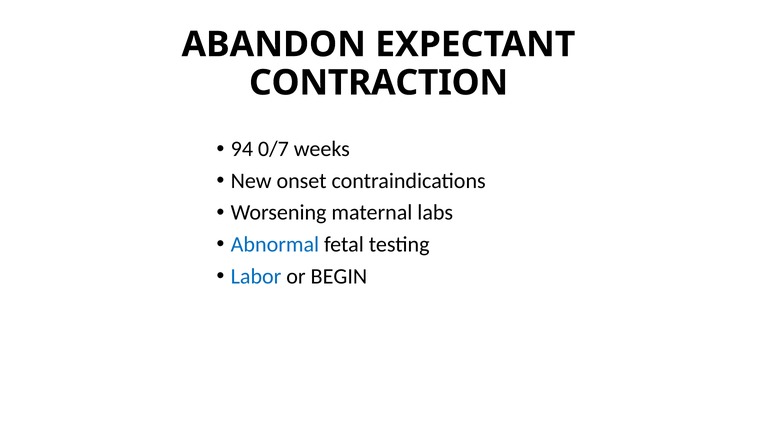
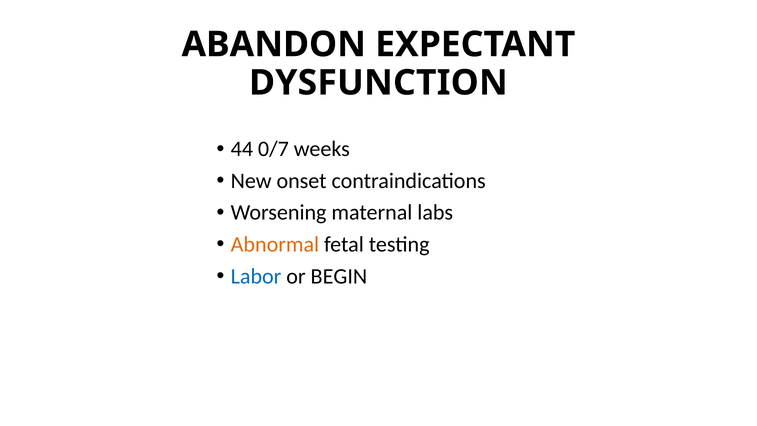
CONTRACTION: CONTRACTION -> DYSFUNCTION (378, 83)
94: 94 -> 44 (242, 149)
Abnormal colour: blue -> orange (275, 244)
